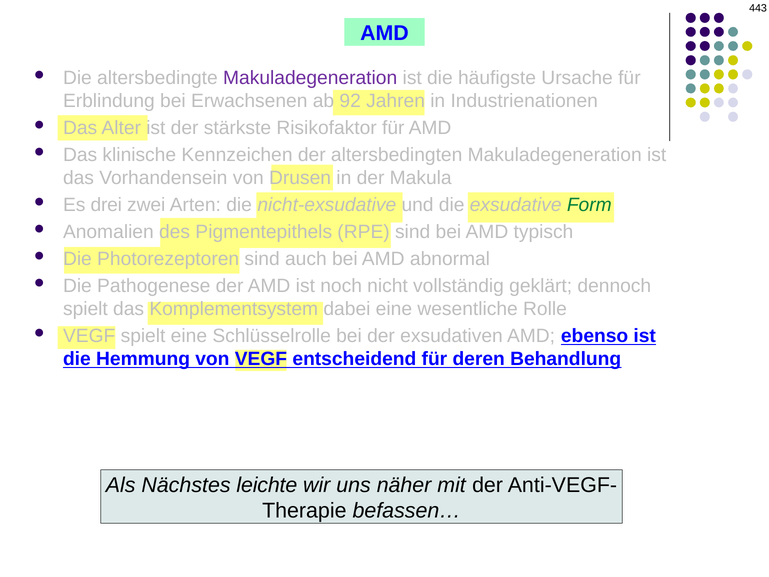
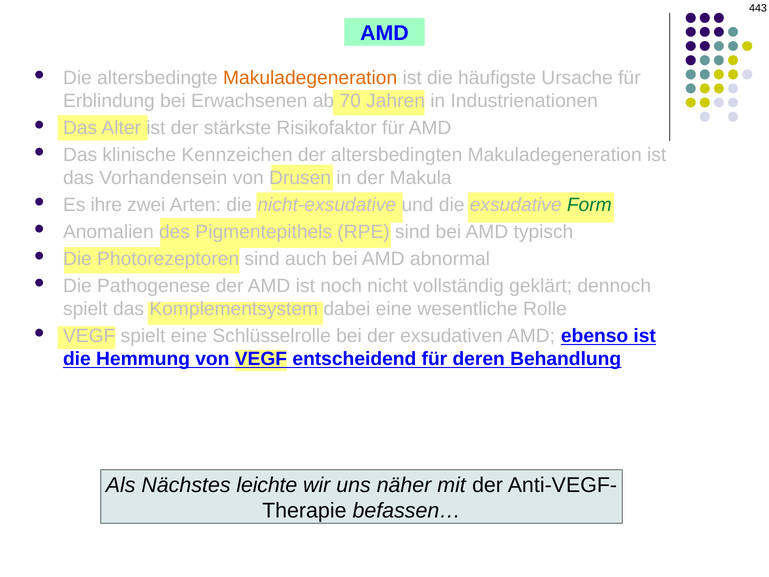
Makuladegeneration colour: purple -> orange (310, 78)
92: 92 -> 70 (350, 101)
drei: drei -> ihre (106, 205)
